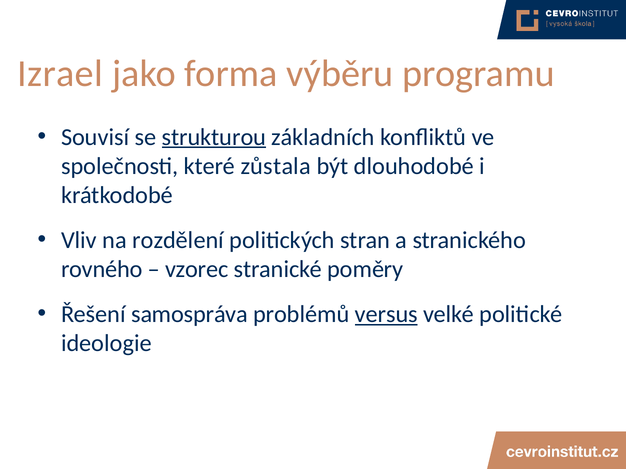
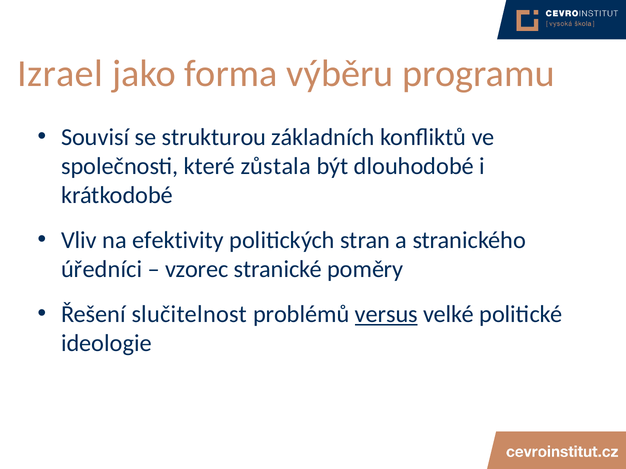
strukturou underline: present -> none (214, 137)
rozdělení: rozdělení -> efektivity (178, 240)
rovného: rovného -> úředníci (102, 270)
samospráva: samospráva -> slučitelnost (189, 315)
